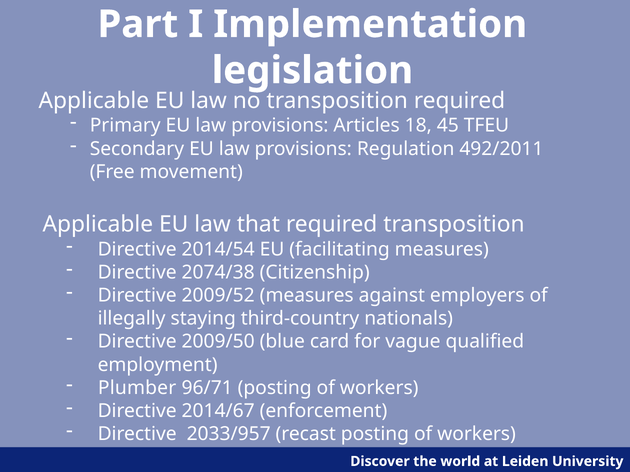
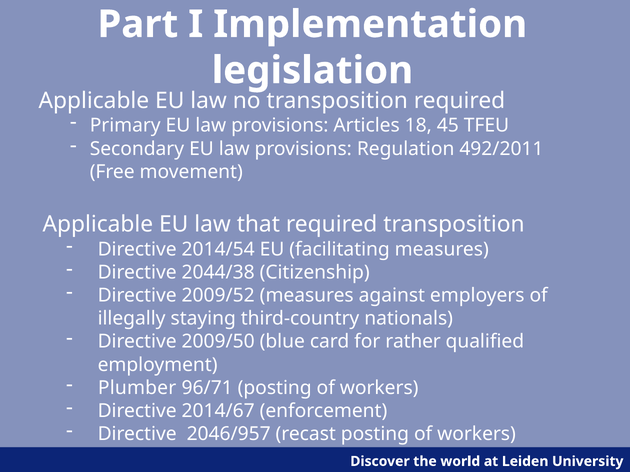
2074/38: 2074/38 -> 2044/38 (218, 273)
vague: vague -> rather (413, 342)
2033/957: 2033/957 -> 2046/957 (229, 434)
